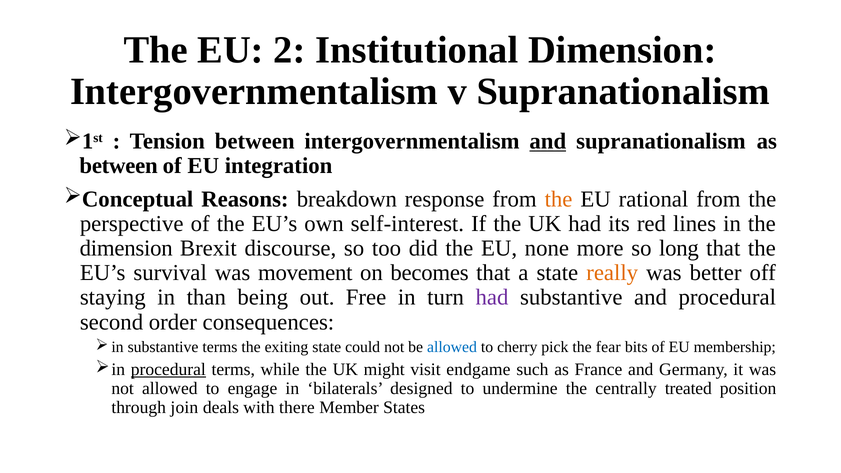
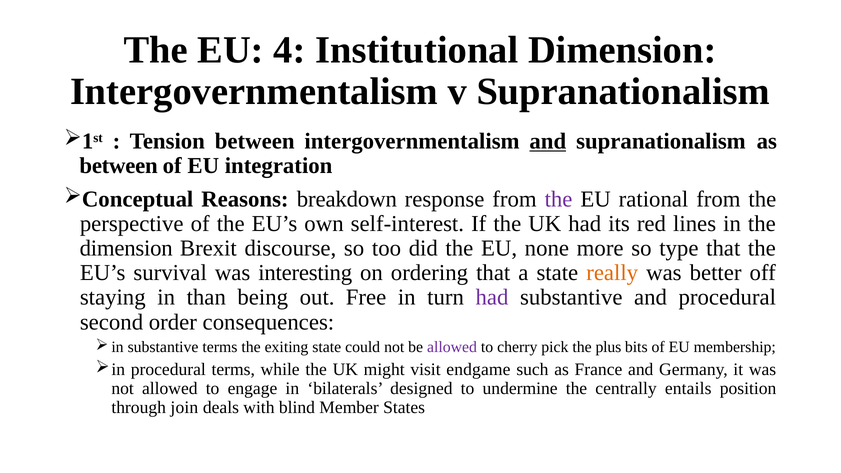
2: 2 -> 4 (289, 50)
the colour: orange -> purple (559, 199)
long: long -> type (679, 248)
movement: movement -> interesting (305, 273)
becomes: becomes -> ordering (429, 273)
allowed colour: blue -> purple (452, 347)
fear: fear -> plus (608, 347)
procedural underline: present -> none (168, 370)
treated: treated -> entails (688, 389)
there: there -> blind (297, 408)
